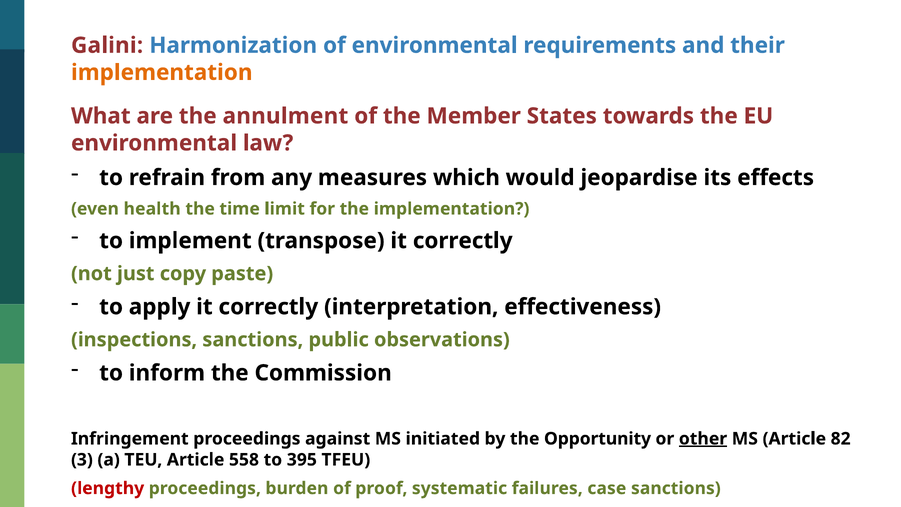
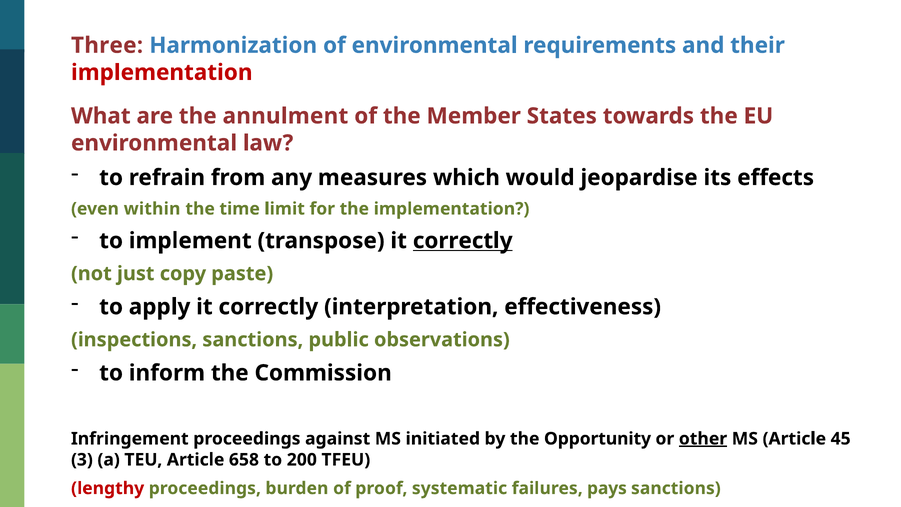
Galini: Galini -> Three (107, 45)
implementation colour: orange -> red (162, 72)
health: health -> within (152, 209)
correctly underline: none -> present (463, 241)
82: 82 -> 45 (841, 439)
558: 558 -> 658 (244, 460)
395: 395 -> 200 (302, 460)
case: case -> pays (607, 488)
